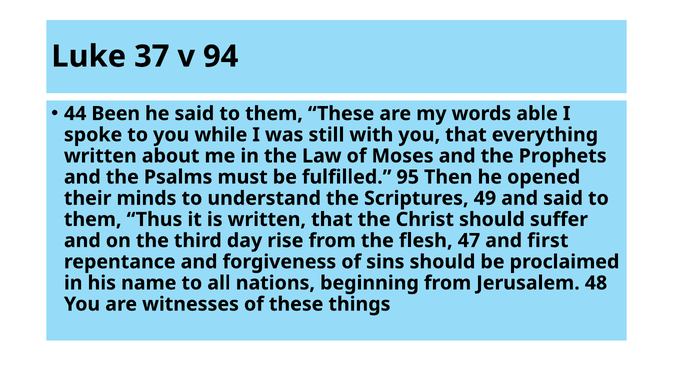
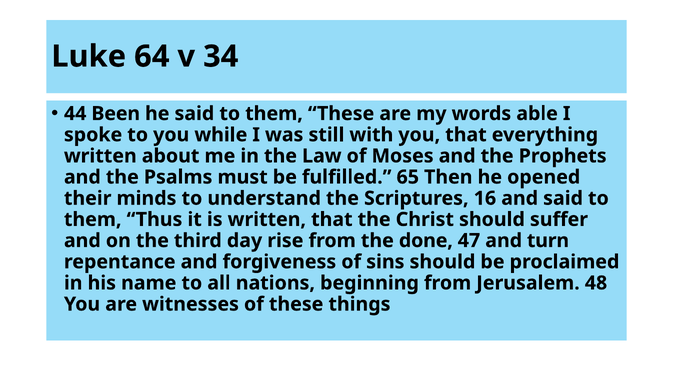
37: 37 -> 64 (152, 57)
94: 94 -> 34 (221, 57)
95: 95 -> 65 (408, 177)
49: 49 -> 16 (485, 199)
flesh: flesh -> done (426, 241)
first: first -> turn (548, 241)
